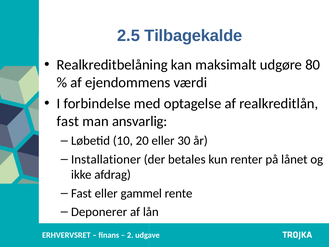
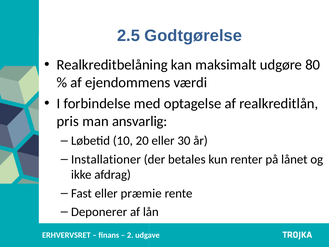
Tilbagekalde: Tilbagekalde -> Godtgørelse (193, 36)
fast: fast -> pris (68, 121)
gammel: gammel -> præmie (141, 193)
